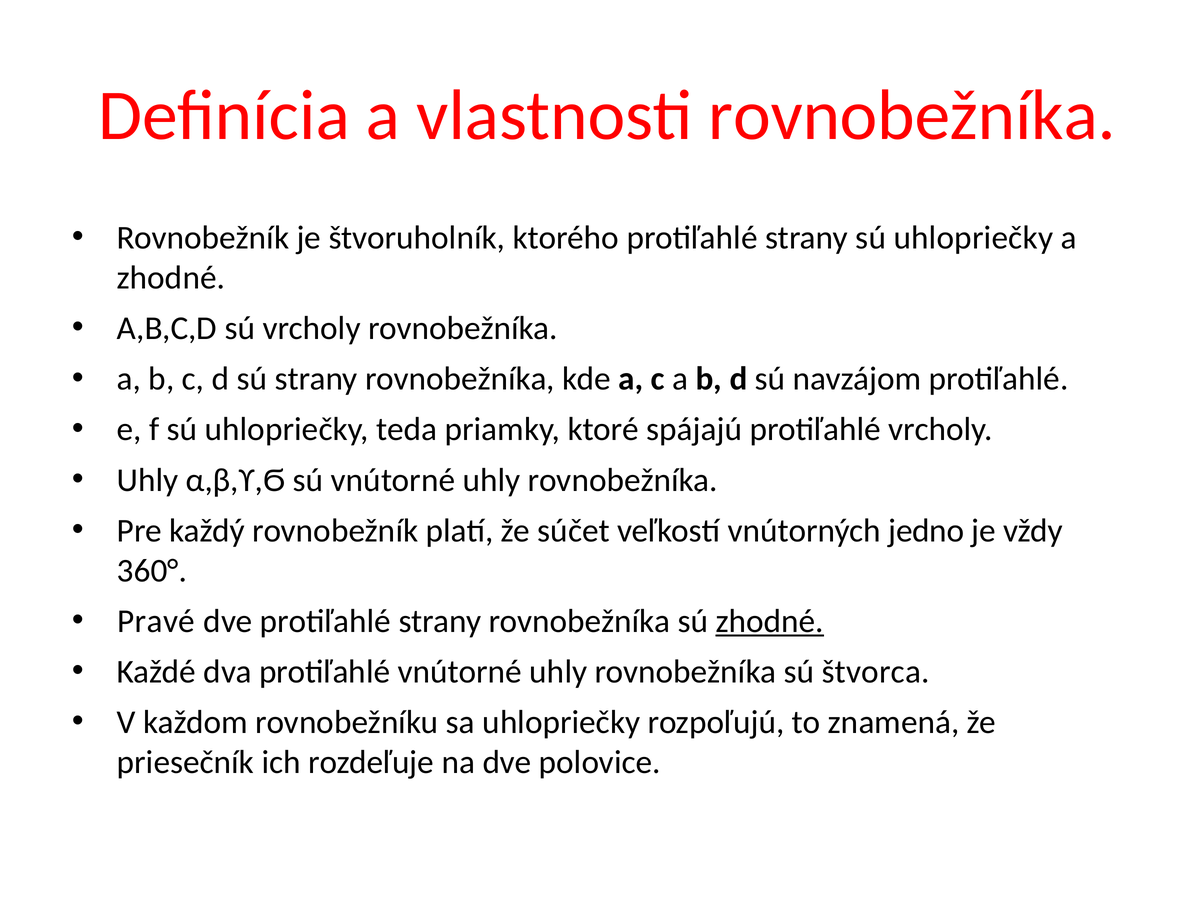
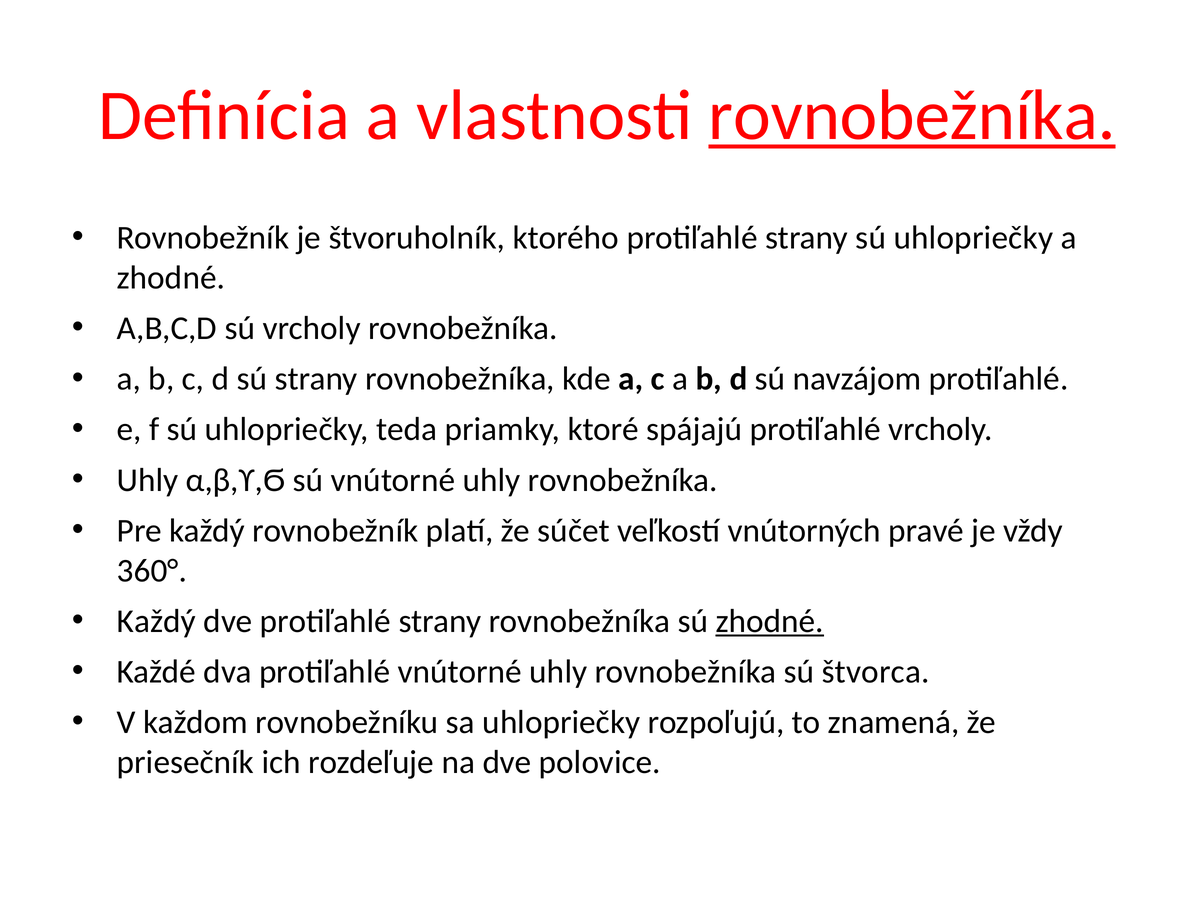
rovnobežníka underline: none -> present (912, 116)
jedno: jedno -> pravé (926, 531)
Pravé: Pravé -> Každý (156, 621)
